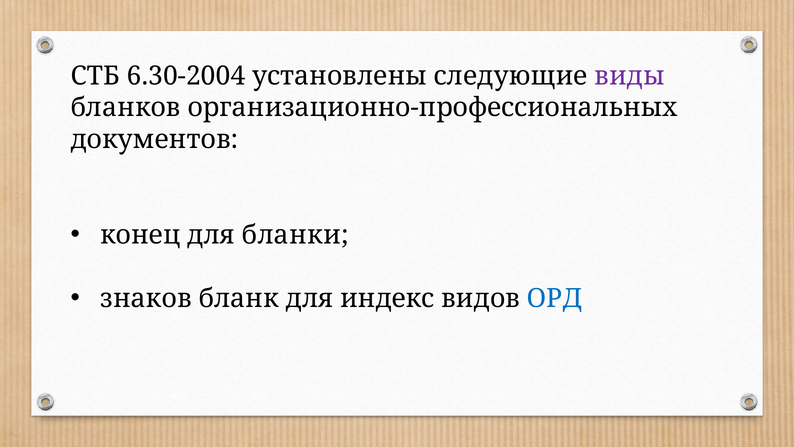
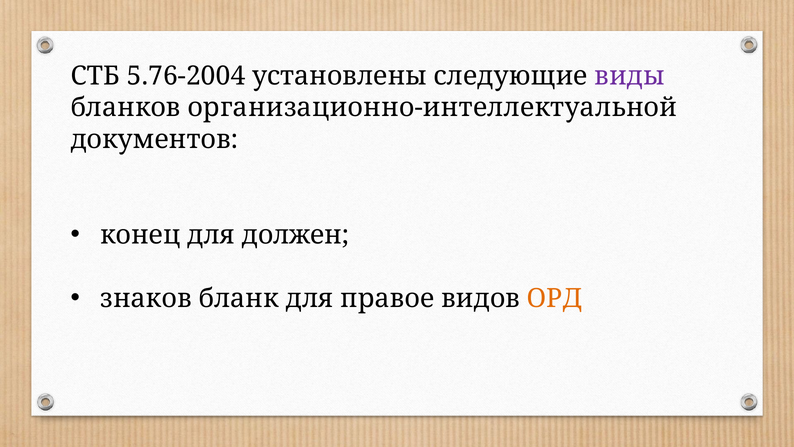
6.30-2004: 6.30-2004 -> 5.76-2004 (186, 76)
организационно-профессиональных: организационно-профессиональных -> организационно-интеллектуальной (432, 108)
бланки: бланки -> должен (296, 235)
индекс: индекс -> правое (387, 298)
ОРД colour: blue -> orange (555, 298)
